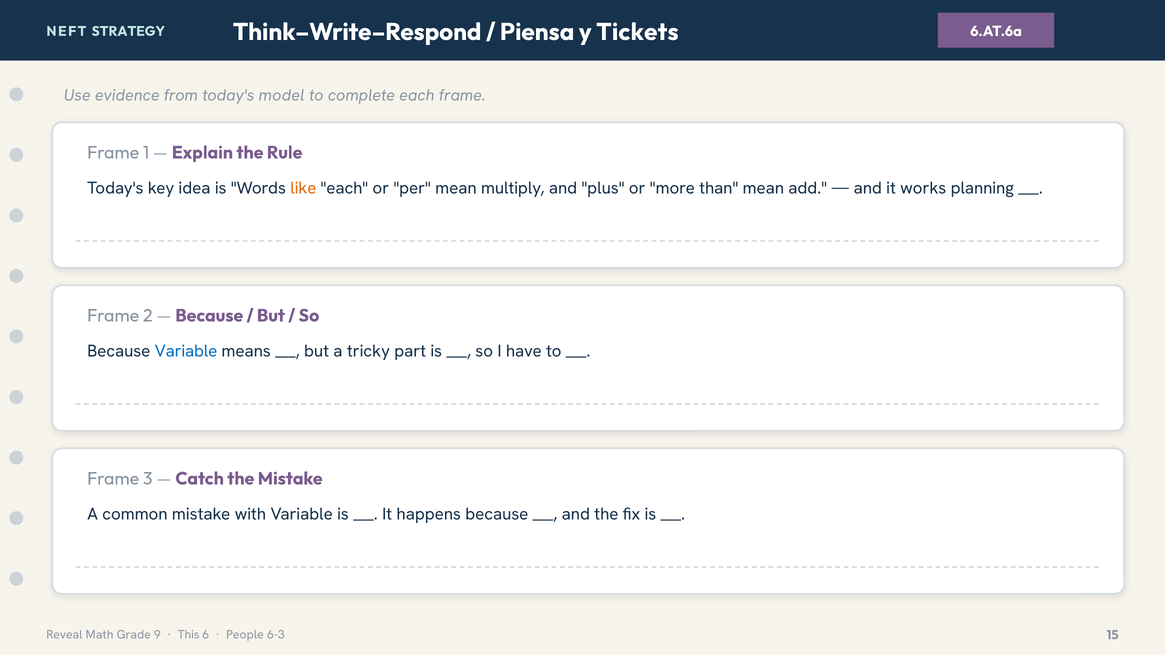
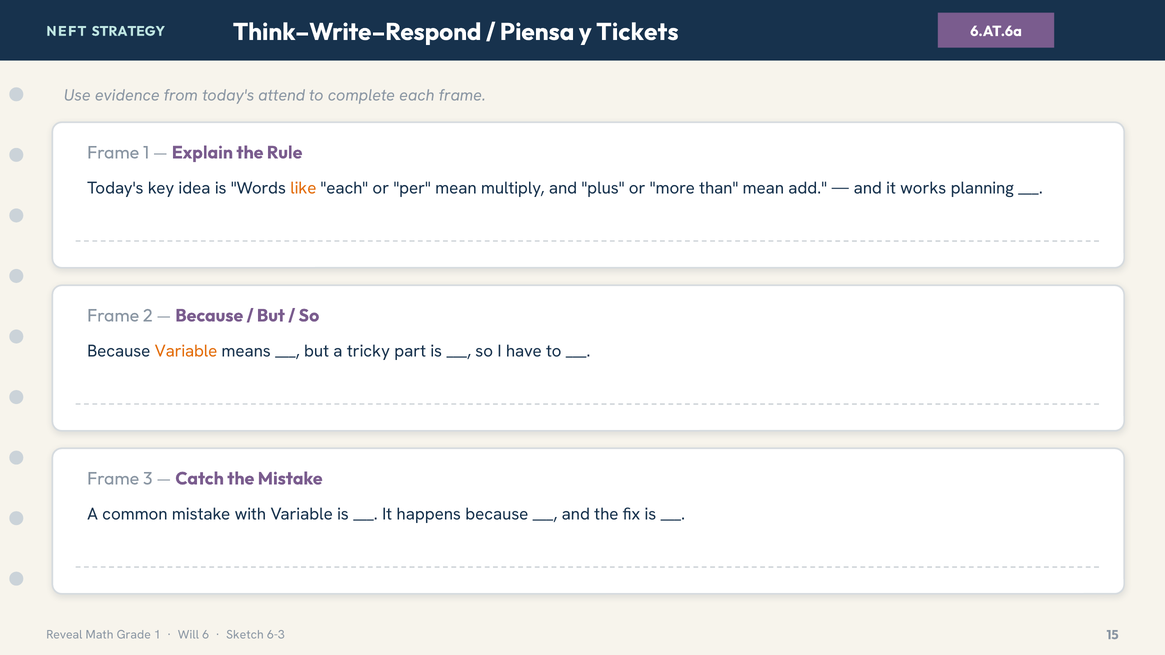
model: model -> attend (282, 95)
Variable colour: blue -> orange (186, 351)
Grade 9: 9 -> 1 (157, 635)
This: This -> Will (188, 635)
People: People -> Sketch (245, 635)
